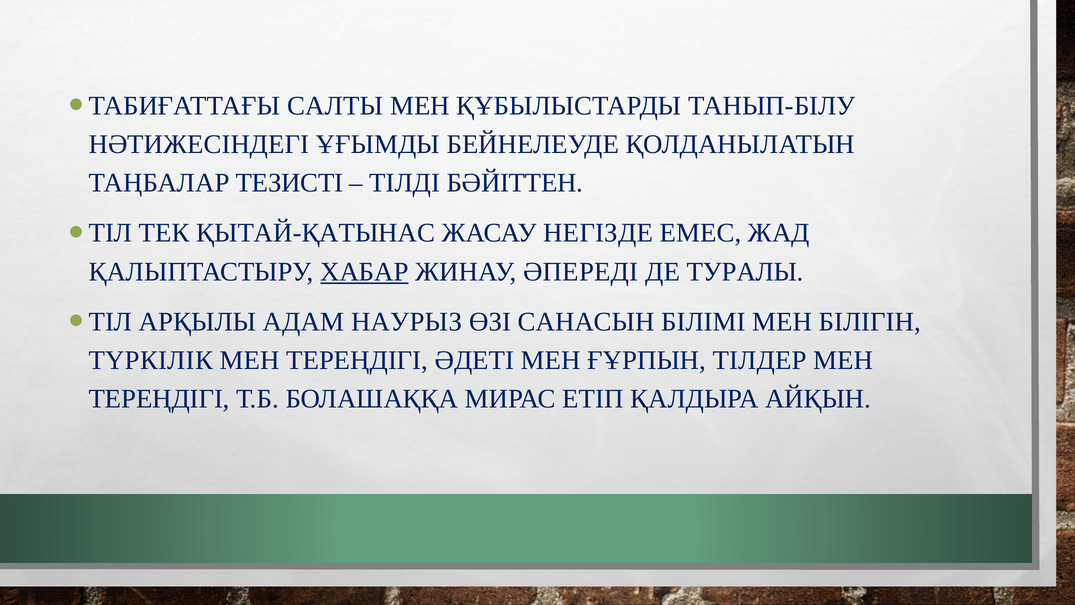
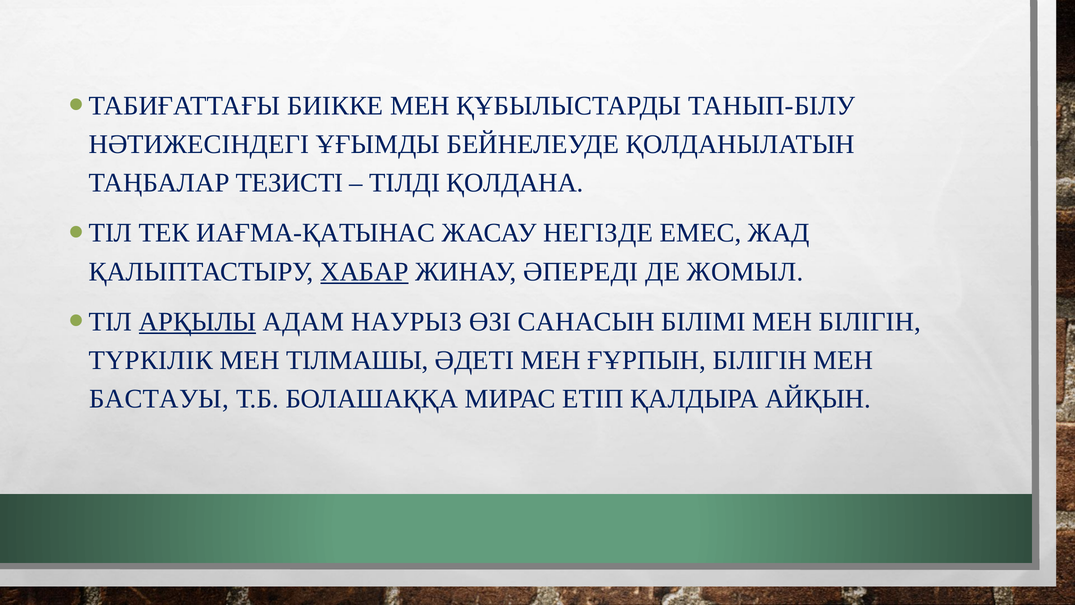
САЛТЫ: САЛТЫ -> БИІККЕ (335, 106)
БӘЙІТТЕН: БӘЙІТТЕН -> ҚОЛДАНА (515, 183)
ҚЫТАЙ-ҚАТЫНАС: ҚЫТАЙ-ҚАТЫНАС -> ИАҒМА-ҚАТЫНАС (316, 233)
ТУРАЛЫ: ТУРАЛЫ -> ЖОМЫЛ (745, 272)
АРҚЫЛЫ underline: none -> present (198, 321)
ТЕРЕҢДІГІ: ТЕРЕҢДІГІ -> ТІЛМАШЫ (357, 360)
ҒҰРПЫН ТІЛДЕР: ТІЛДЕР -> БІЛІГІН (760, 360)
ТЕРЕҢДІГІ: ТЕРЕҢДІГІ -> БАСТАУЫ (159, 399)
